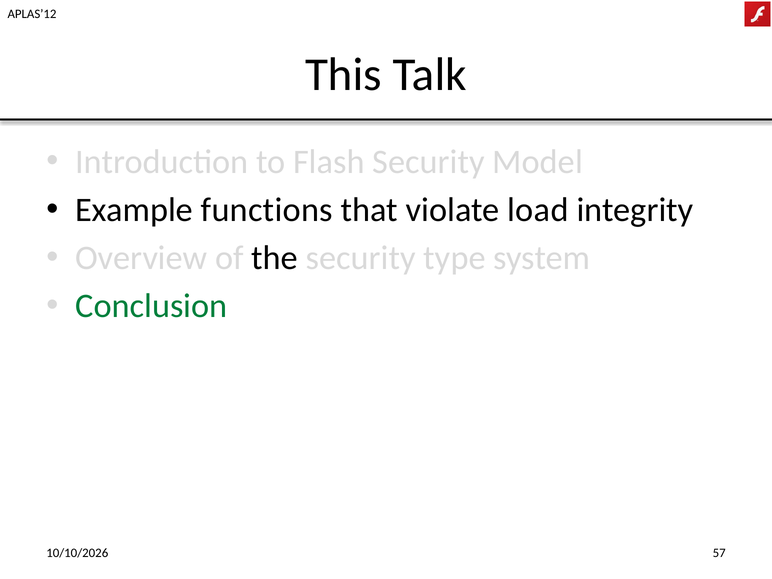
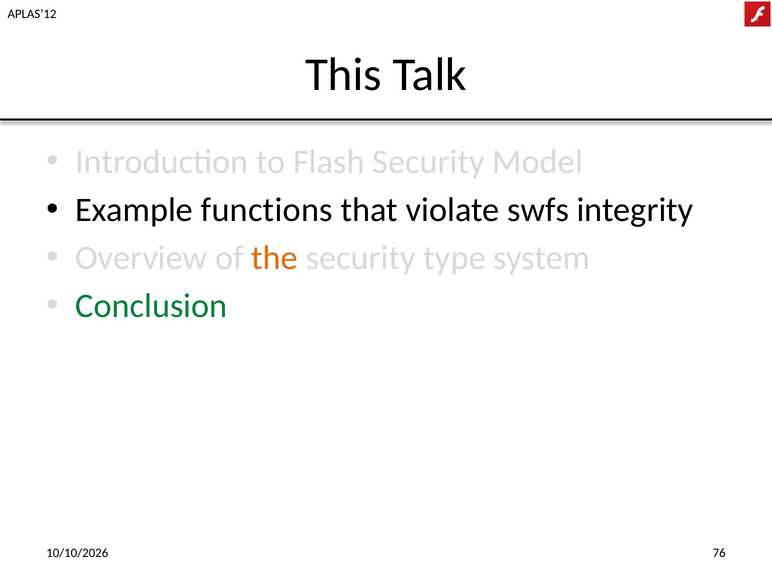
load: load -> swfs (538, 210)
the colour: black -> orange (275, 258)
57: 57 -> 76 (719, 553)
